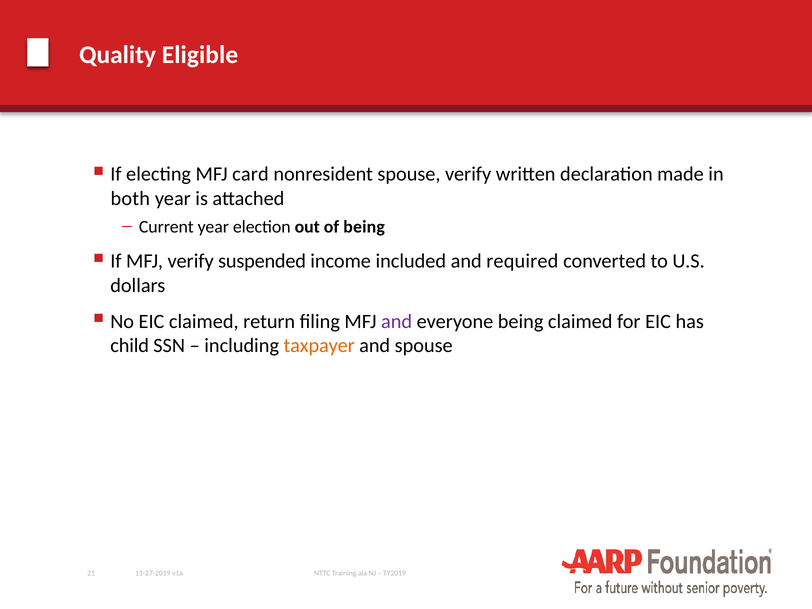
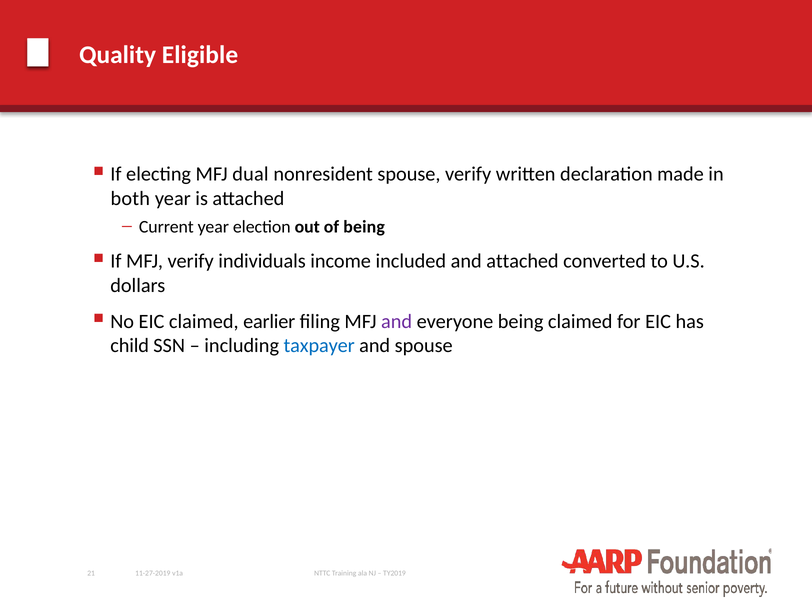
card: card -> dual (250, 174)
suspended: suspended -> individuals (262, 261)
and required: required -> attached (522, 261)
return: return -> earlier (269, 321)
taxpayer colour: orange -> blue (319, 346)
